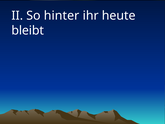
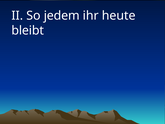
hinter: hinter -> jedem (62, 16)
